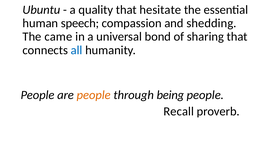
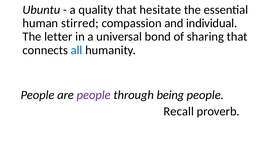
speech: speech -> stirred (80, 23)
shedding: shedding -> individual (212, 23)
came: came -> letter (58, 37)
people colour: orange -> purple (94, 95)
